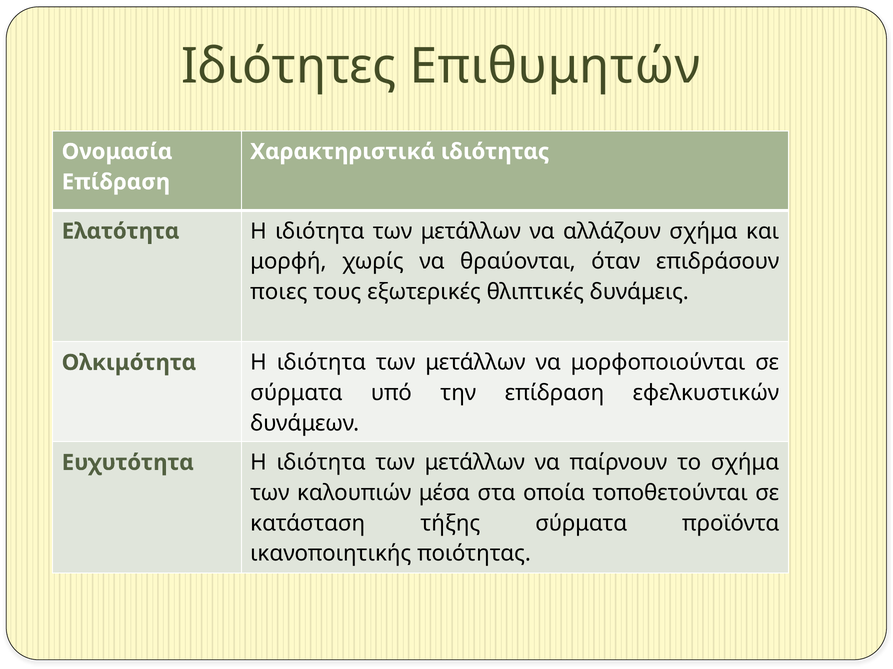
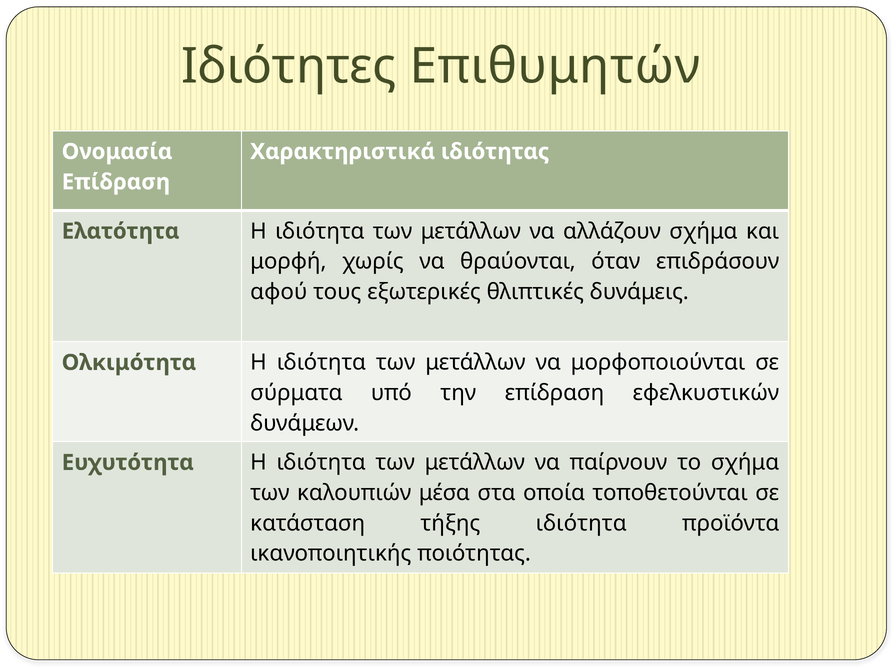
ποιες: ποιες -> αφού (279, 292)
τήξης σύρματα: σύρματα -> ιδιότητα (581, 524)
